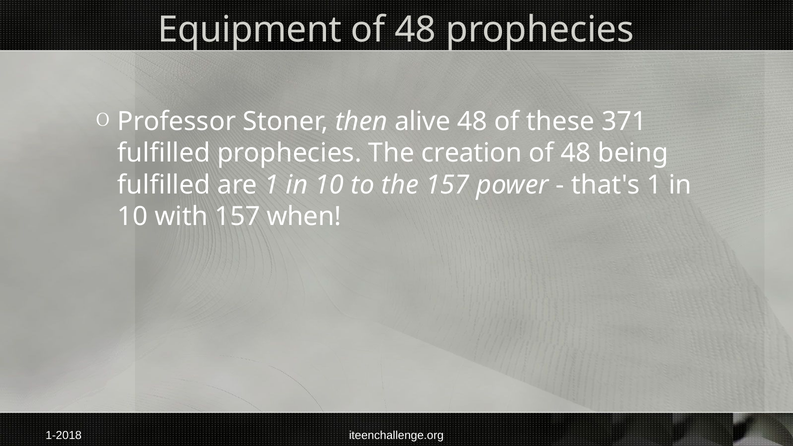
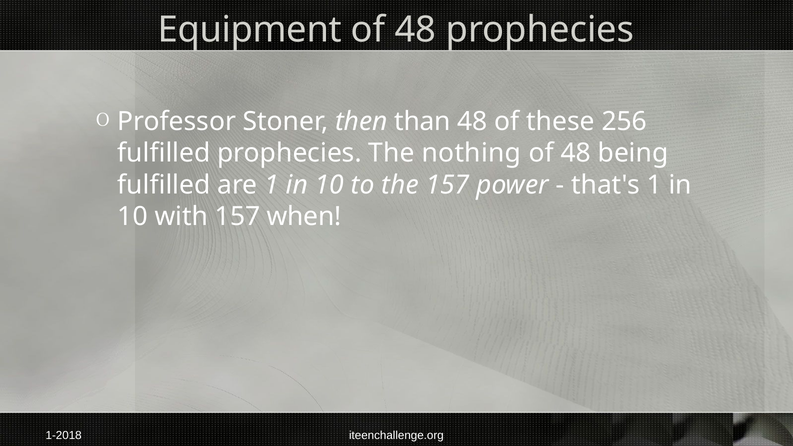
alive: alive -> than (423, 122)
371: 371 -> 256 (624, 122)
creation: creation -> nothing (471, 153)
